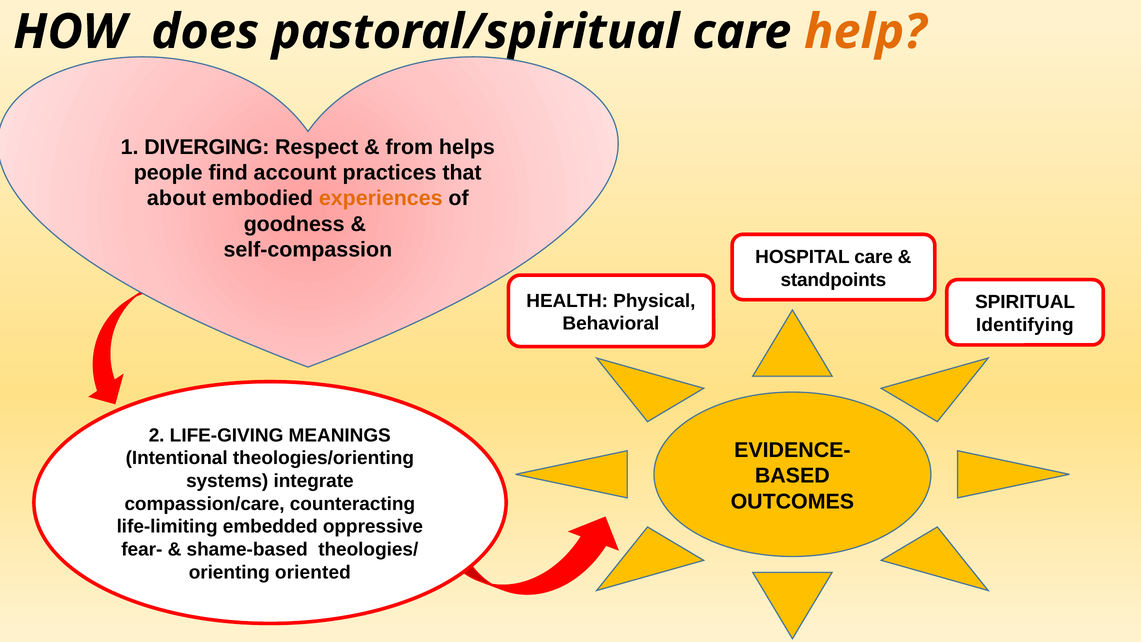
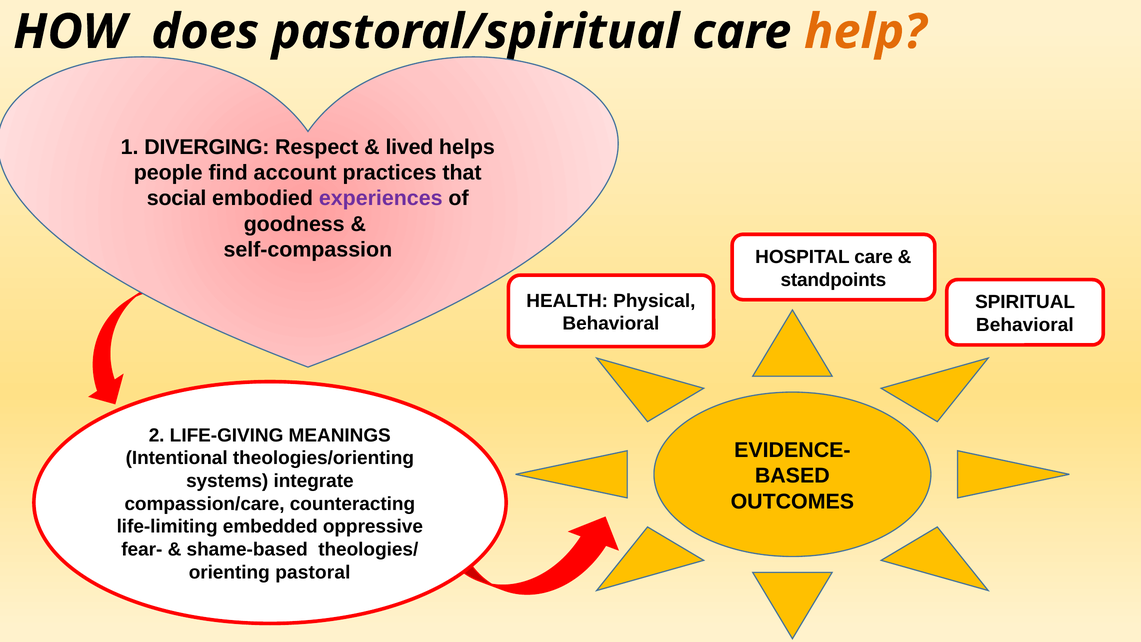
from: from -> lived (409, 147)
about: about -> social (177, 198)
experiences colour: orange -> purple (381, 198)
Identifying: Identifying -> Behavioral (1025, 325)
oriented: oriented -> pastoral (313, 572)
